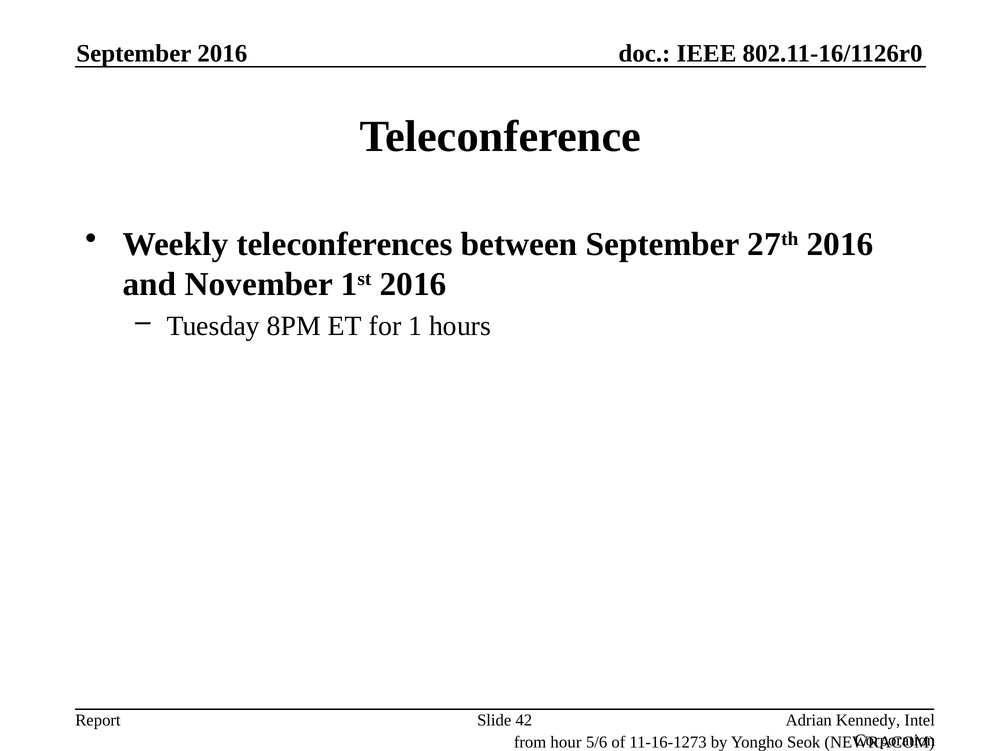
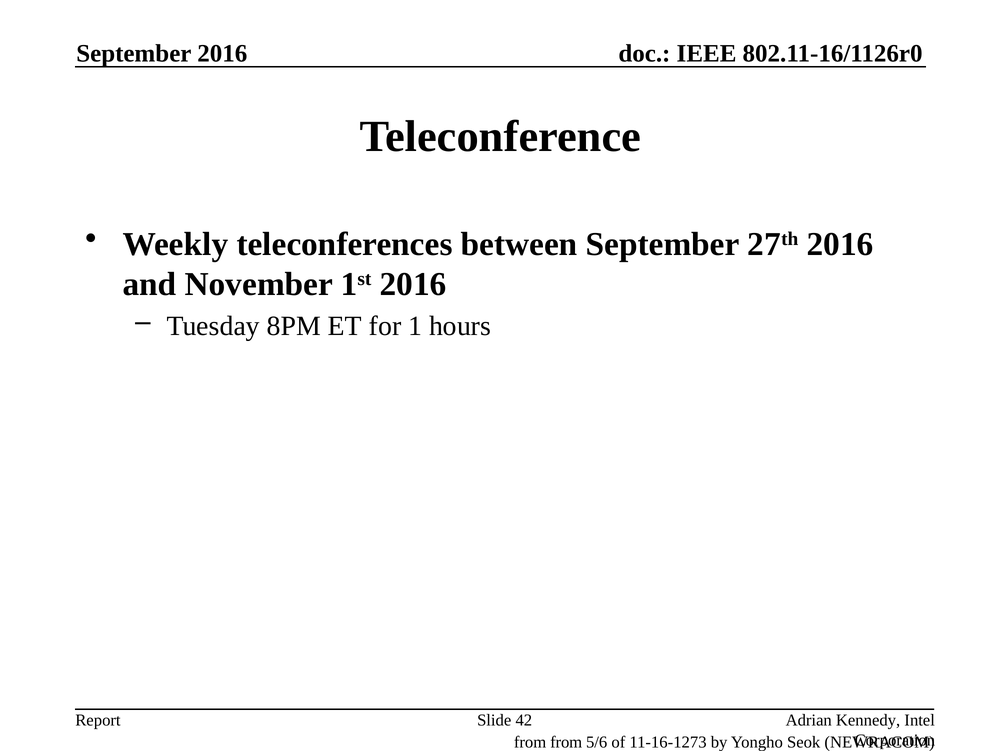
from hour: hour -> from (566, 742)
